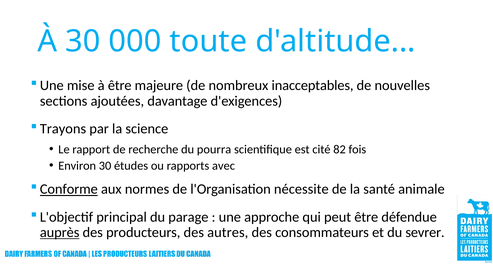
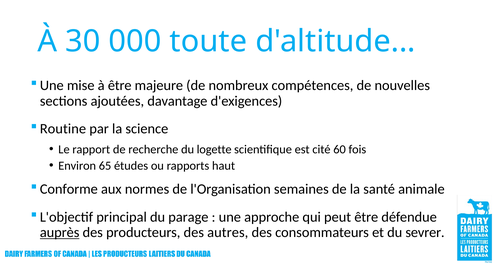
inacceptables: inacceptables -> compétences (312, 86)
Trayons: Trayons -> Routine (63, 129)
pourra: pourra -> logette (214, 149)
82: 82 -> 60 (340, 149)
Environ 30: 30 -> 65 (105, 166)
avec: avec -> haut (224, 166)
Conforme underline: present -> none (69, 189)
nécessite: nécessite -> semaines (301, 189)
